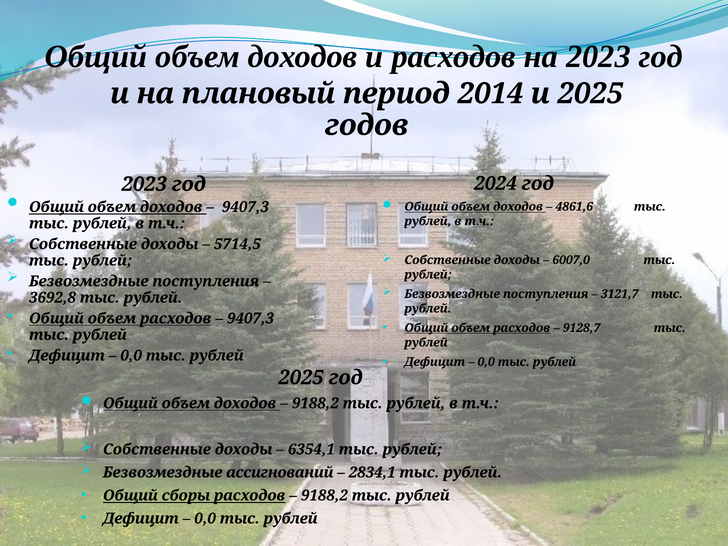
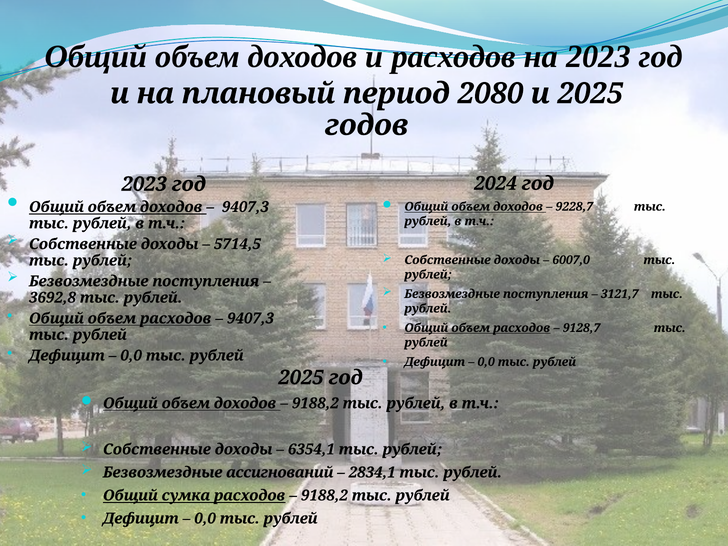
2014: 2014 -> 2080 (490, 94)
4861,6: 4861,6 -> 9228,7 (574, 207)
сборы: сборы -> сумка (186, 495)
